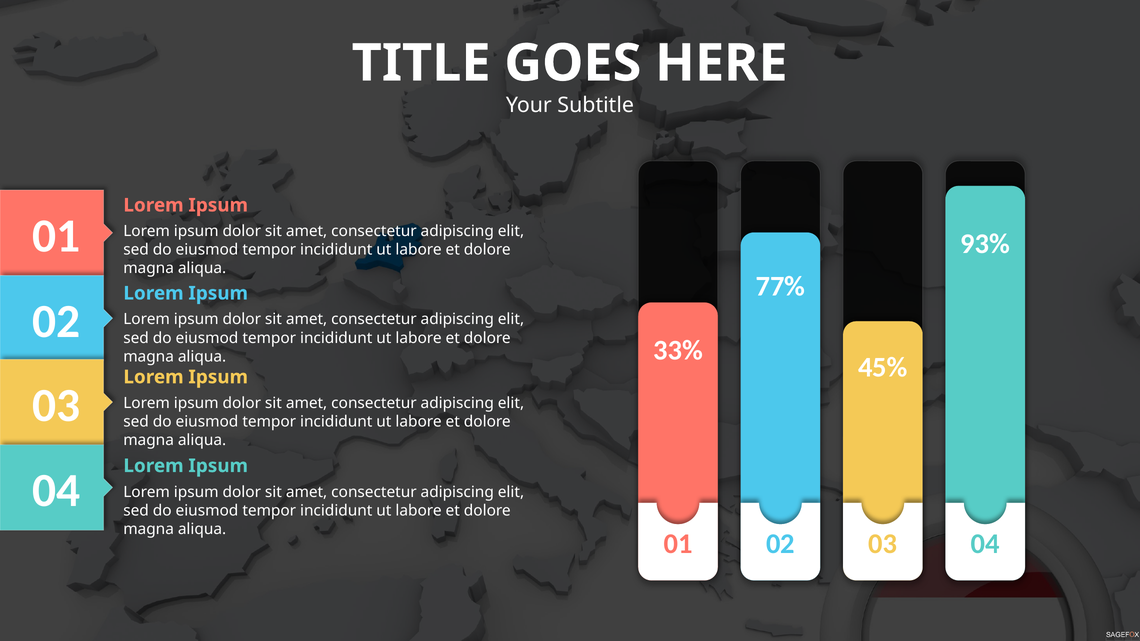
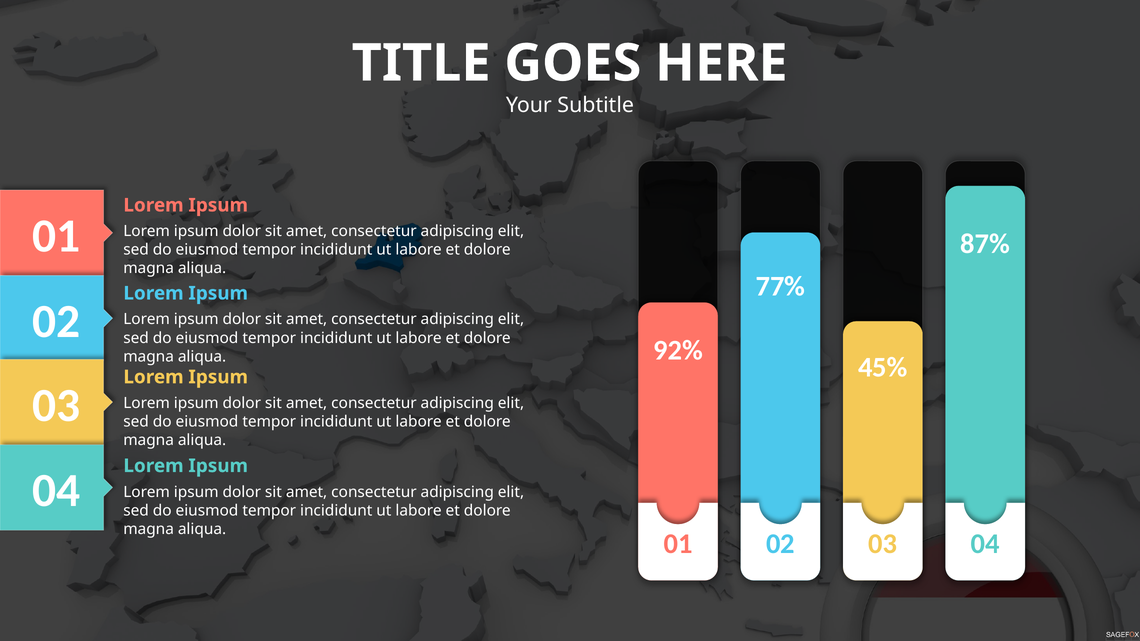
93%: 93% -> 87% (985, 244)
33%: 33% -> 92% (678, 350)
